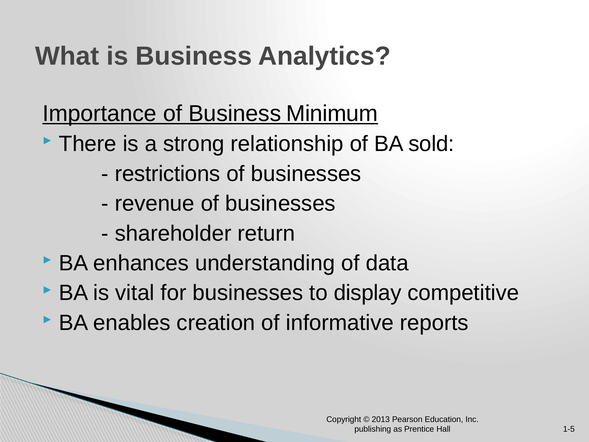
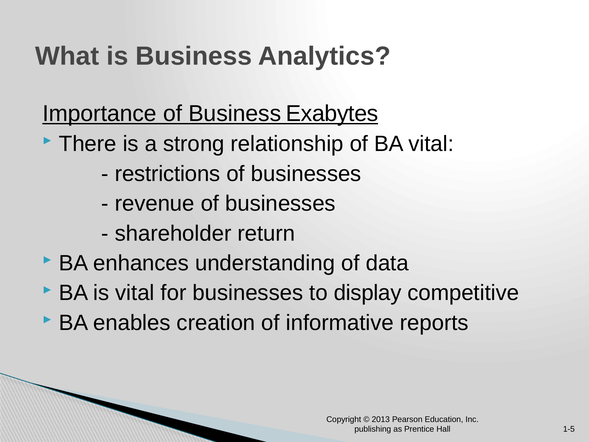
Minimum: Minimum -> Exabytes (332, 114)
BA sold: sold -> vital (431, 144)
